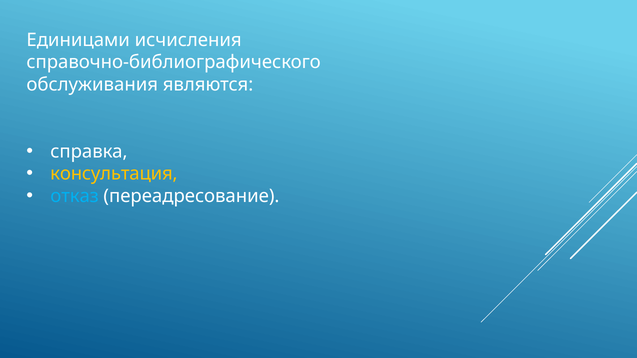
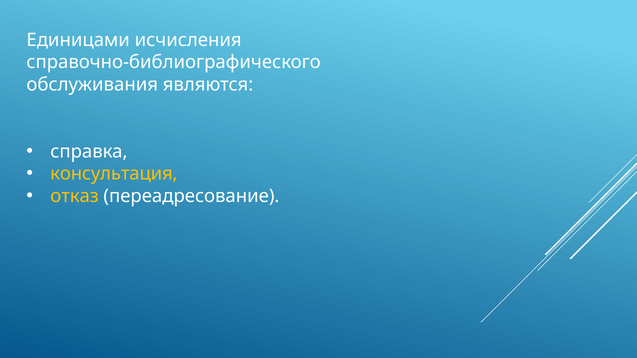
отказ colour: light blue -> yellow (75, 196)
